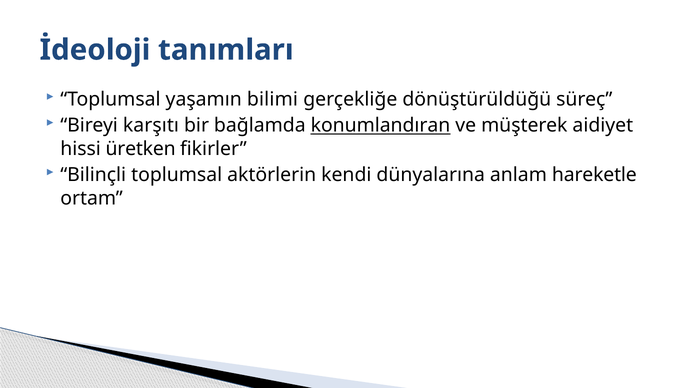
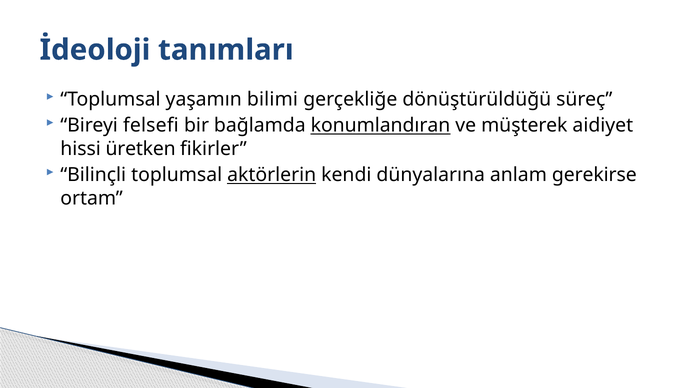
karşıtı: karşıtı -> felsefi (151, 126)
aktörlerin underline: none -> present (272, 175)
hareketle: hareketle -> gerekirse (594, 175)
